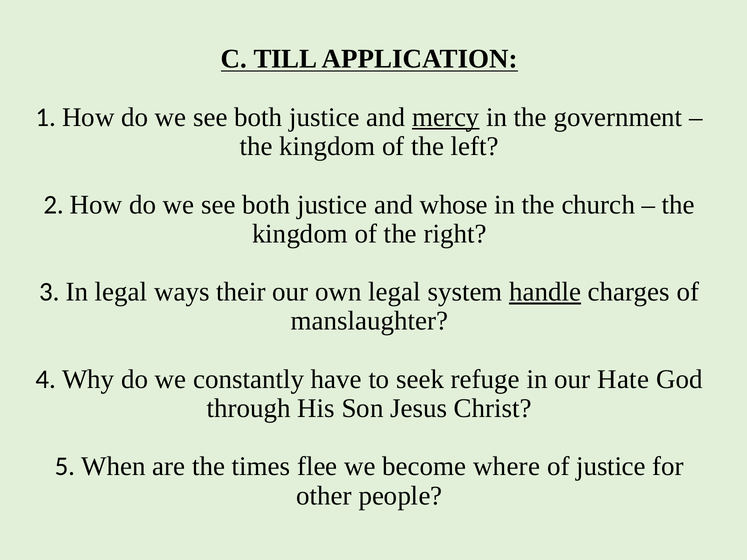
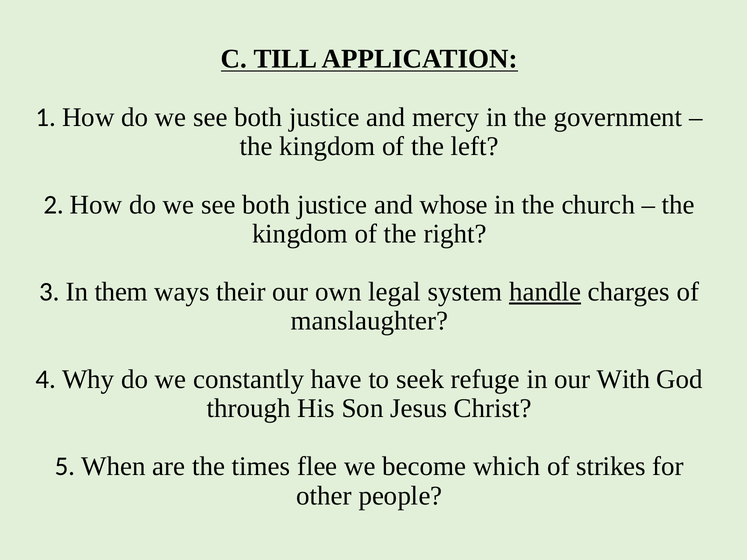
mercy underline: present -> none (446, 117)
In legal: legal -> them (121, 292)
Hate: Hate -> With (623, 379)
where: where -> which (507, 467)
of justice: justice -> strikes (611, 467)
